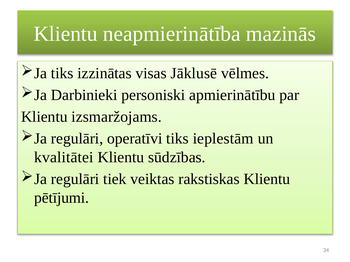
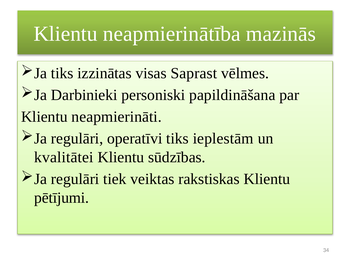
Jāklusē: Jāklusē -> Saprast (194, 73)
apmierinātību: apmierinātību -> papildināšana (232, 95)
izsmaržojams: izsmaržojams -> neapmierināti (117, 117)
